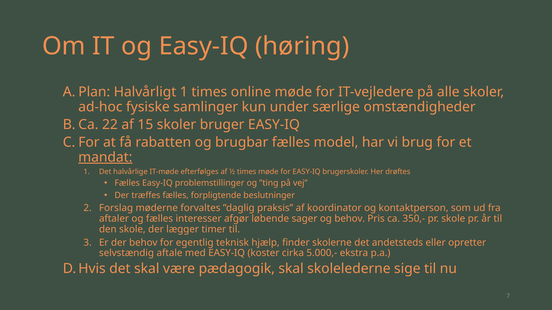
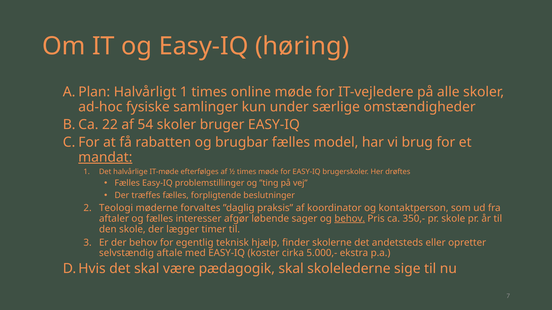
15: 15 -> 54 (145, 125)
Forslag: Forslag -> Teologi (116, 208)
behov underline: none -> present (350, 219)
